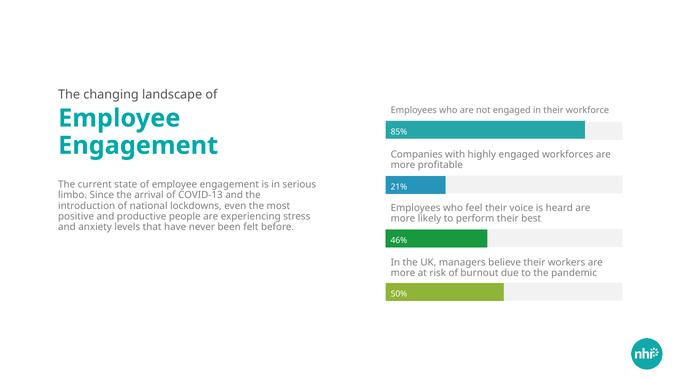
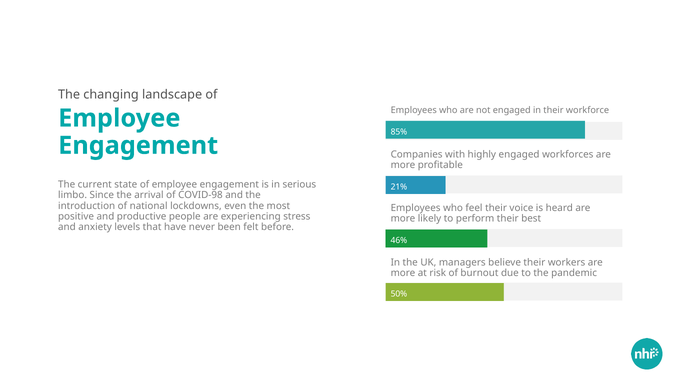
COVID-13: COVID-13 -> COVID-98 (200, 196)
